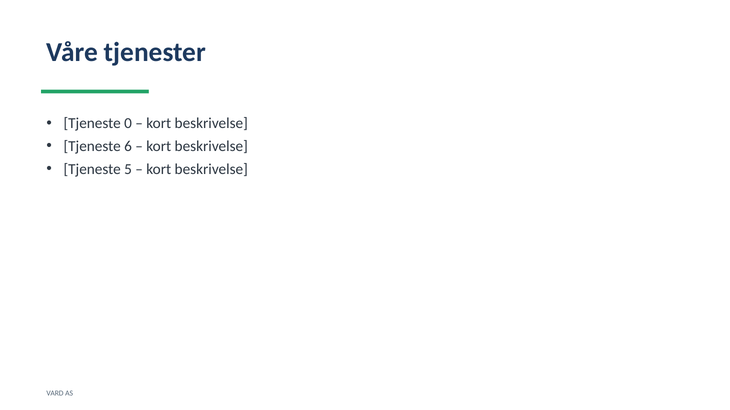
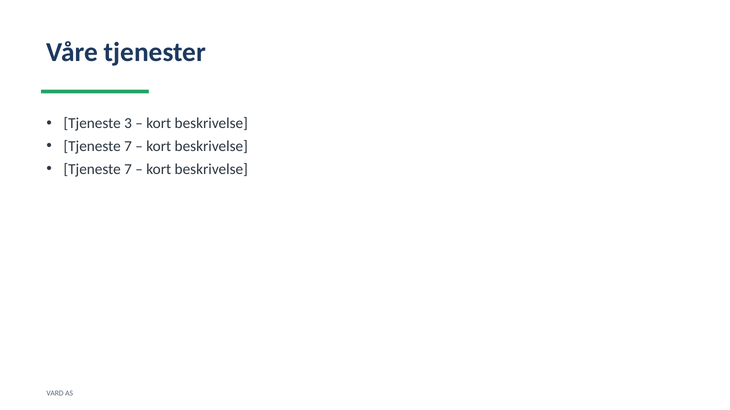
0: 0 -> 3 (128, 124)
6: 6 -> 7 (128, 146)
5: 5 -> 7 (128, 169)
